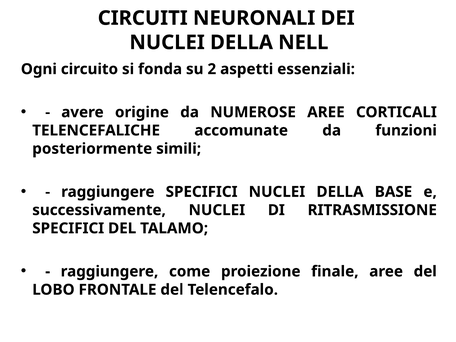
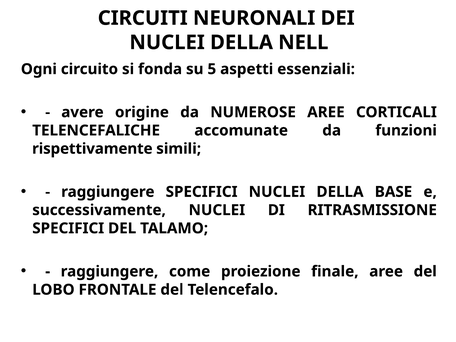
2: 2 -> 5 (212, 69)
posteriormente: posteriormente -> rispettivamente (92, 149)
